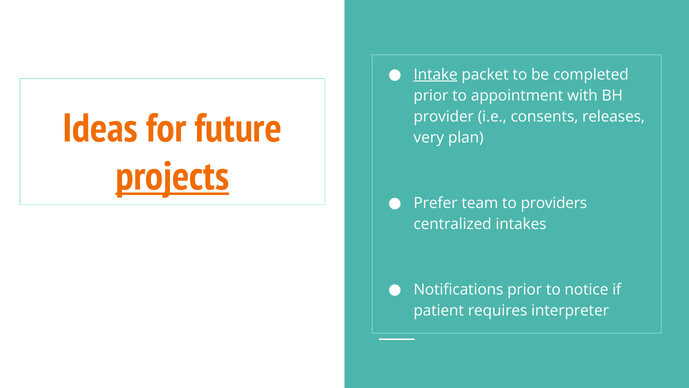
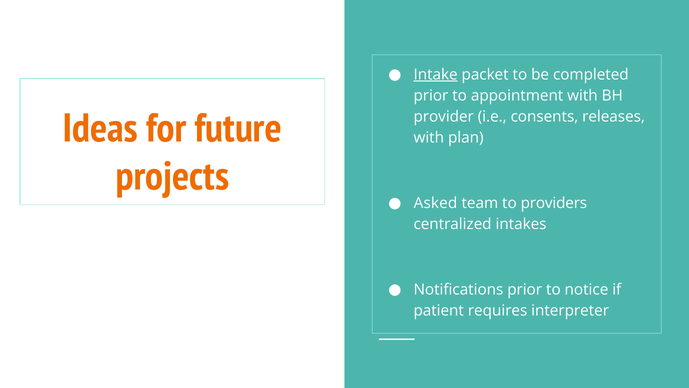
very: very -> with (429, 138)
projects underline: present -> none (172, 176)
Prefer: Prefer -> Asked (435, 203)
